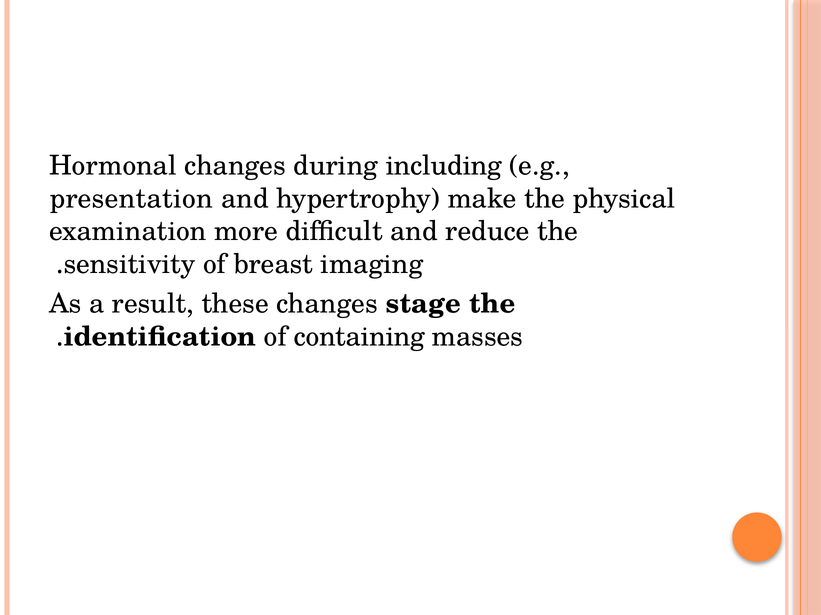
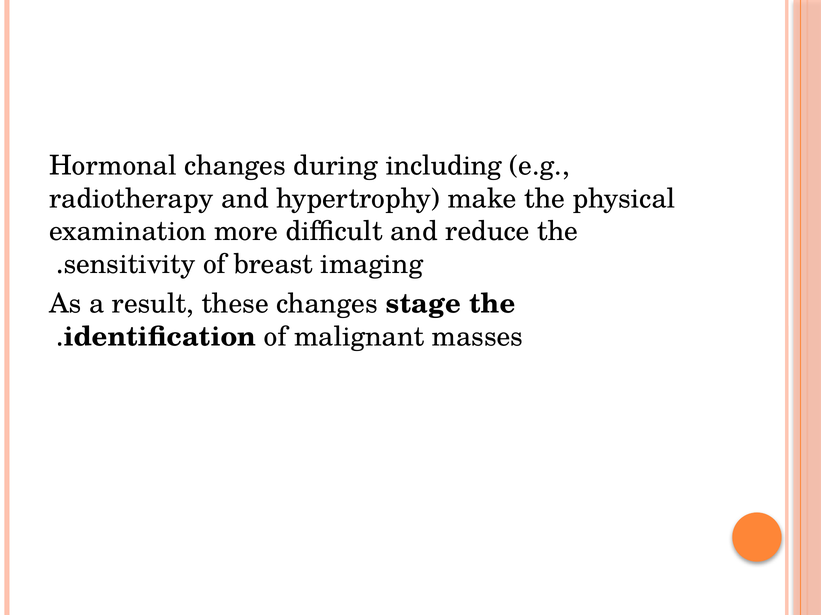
presentation: presentation -> radiotherapy (131, 199)
containing: containing -> malignant (359, 337)
